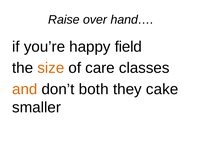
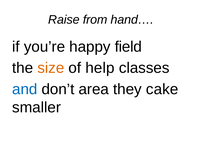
over: over -> from (95, 20)
care: care -> help (100, 68)
and colour: orange -> blue (25, 89)
both: both -> area (94, 89)
